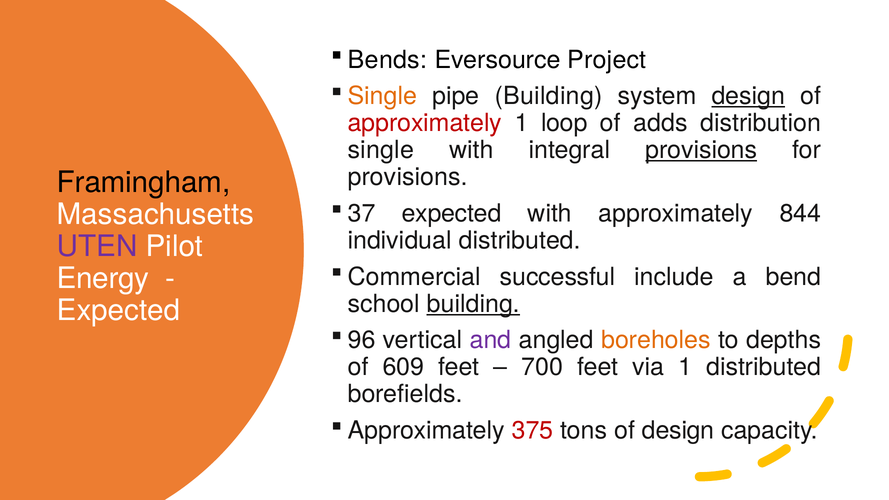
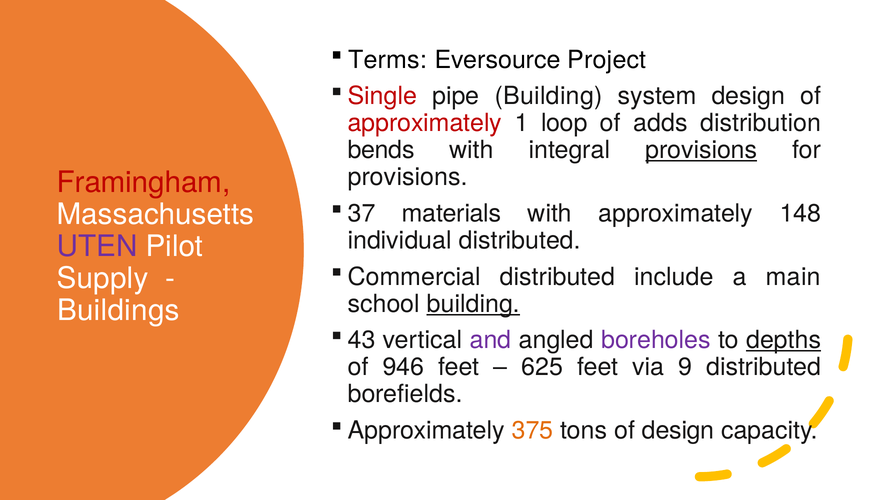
Bends: Bends -> Terms (388, 60)
Single colour: orange -> red (382, 96)
design underline: present -> none (748, 96)
single: single -> bends (381, 150)
Framingham colour: black -> red (144, 182)
37 expected: expected -> materials (452, 214)
844: 844 -> 148 (800, 214)
Commercial successful: successful -> distributed (558, 277)
bend: bend -> main (793, 277)
Energy: Energy -> Supply (103, 279)
Expected: Expected -> Buildings (118, 311)
96: 96 -> 43 (362, 340)
boreholes colour: orange -> purple (656, 340)
depths underline: none -> present (784, 340)
609: 609 -> 946 (403, 367)
700: 700 -> 625 (542, 367)
via 1: 1 -> 9 (685, 367)
375 colour: red -> orange (532, 431)
